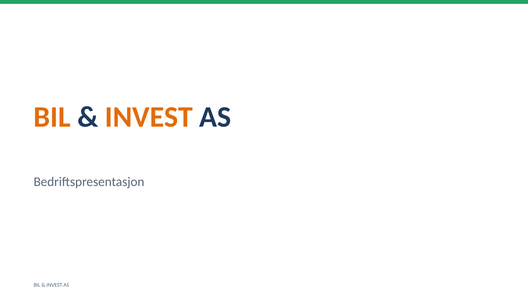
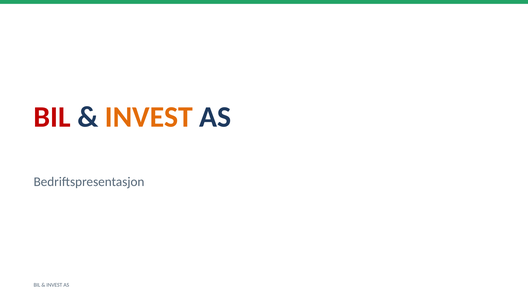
BIL colour: orange -> red (52, 117)
